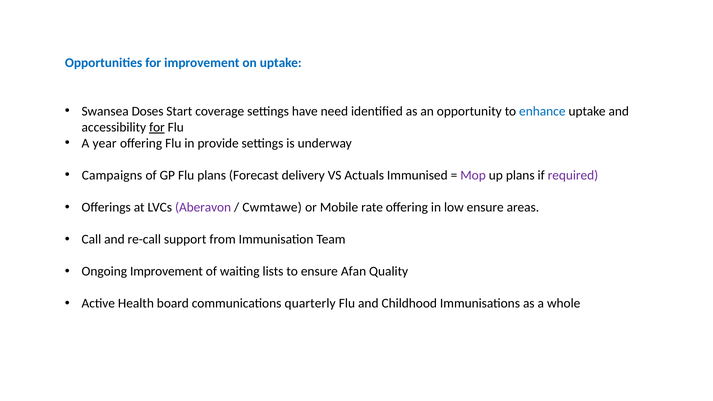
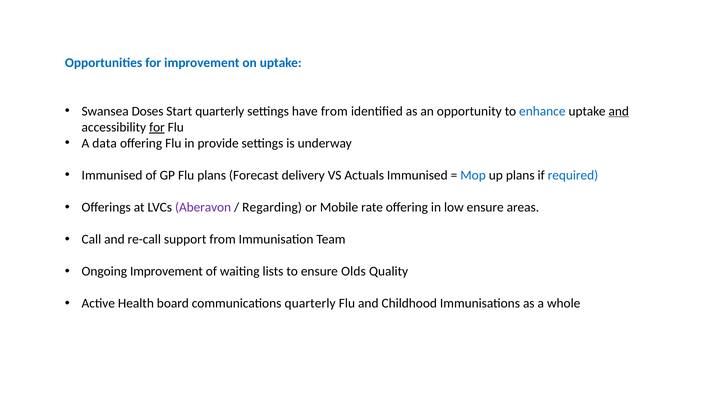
Start coverage: coverage -> quarterly (220, 111)
have need: need -> from (334, 111)
and underline: none -> present (619, 111)
year: year -> data (105, 143)
Campaigns: Campaigns -> Immunised (112, 175)
Mop colour: purple -> blue (473, 175)
required colour: purple -> blue (573, 175)
Cwmtawe: Cwmtawe -> Regarding (272, 207)
Afan: Afan -> Olds (353, 272)
